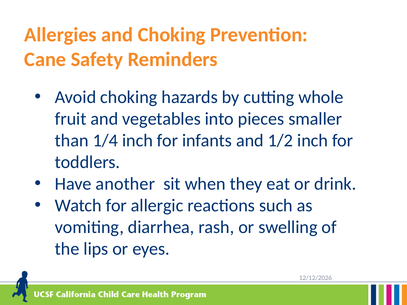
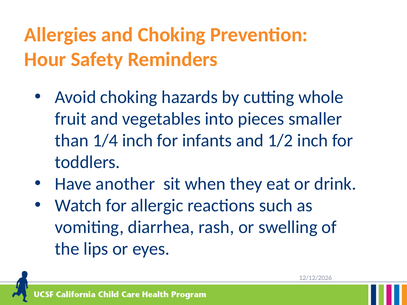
Cane: Cane -> Hour (45, 59)
